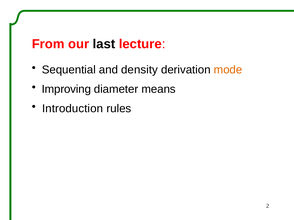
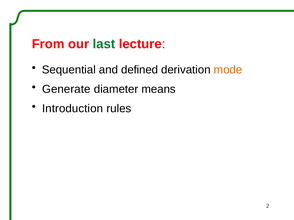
last colour: black -> green (104, 44)
density: density -> defined (140, 70)
Improving: Improving -> Generate (66, 89)
